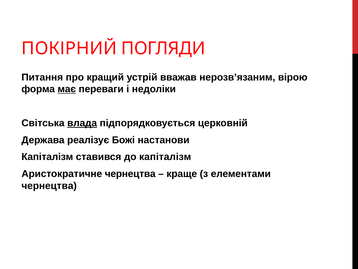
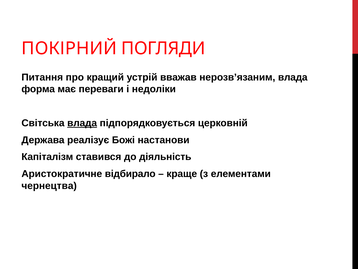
нерозв’язаним вірою: вірою -> влада (293, 77)
має underline: present -> none (67, 89)
до капіталізм: капіталізм -> діяльність (165, 157)
Аристократичне чернецтва: чернецтва -> відбирало (130, 174)
